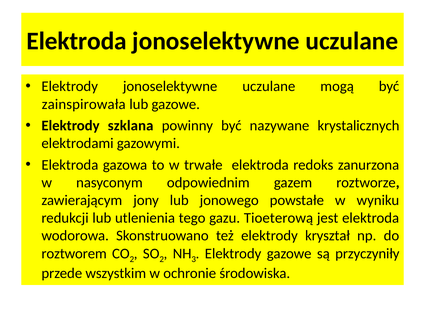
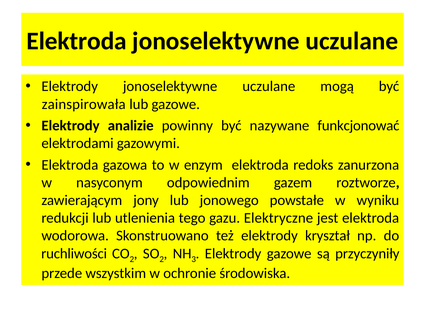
szklana: szklana -> analizie (131, 126)
krystalicznych: krystalicznych -> funkcjonować (358, 126)
trwałe: trwałe -> enzym (203, 165)
Tioeterową: Tioeterową -> Elektryczne (279, 218)
roztworem: roztworem -> ruchliwości (74, 253)
